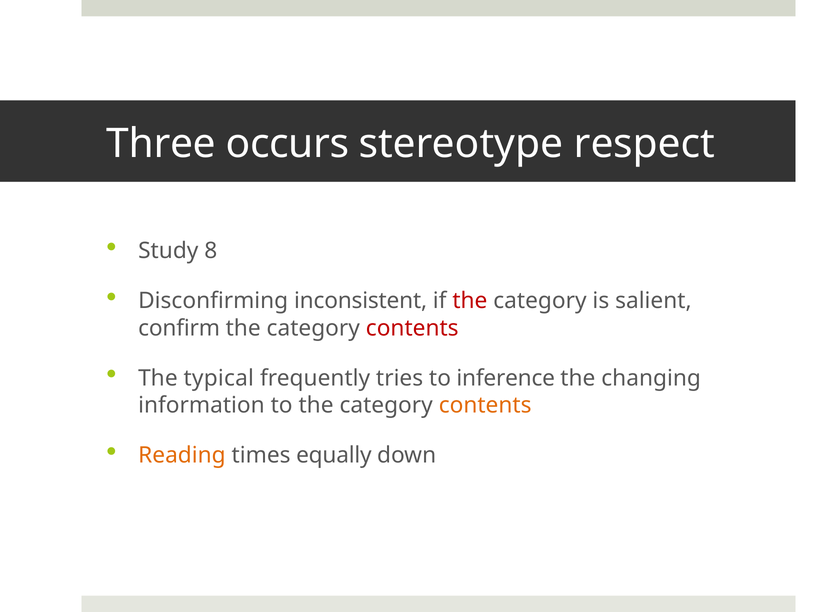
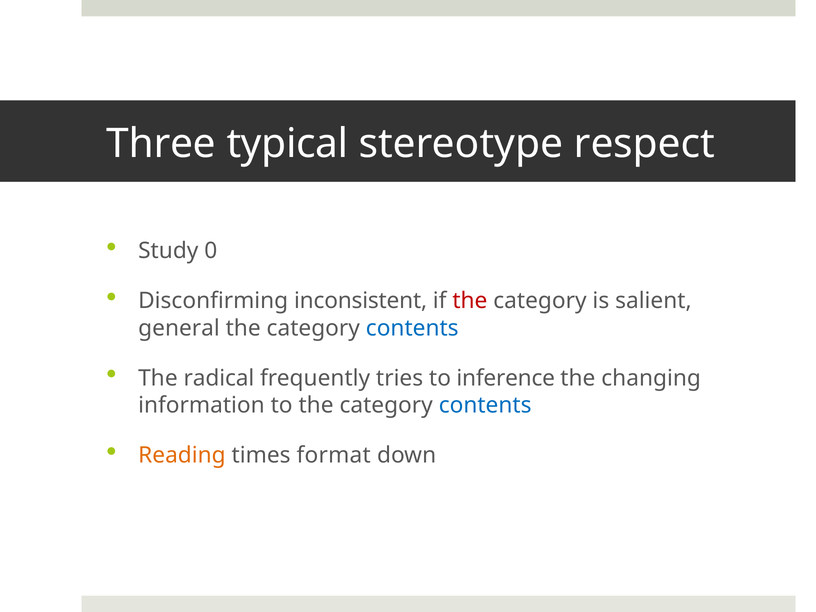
occurs: occurs -> typical (288, 144)
8: 8 -> 0 (211, 251)
confirm: confirm -> general (179, 328)
contents colour: red -> blue (412, 328)
typical: typical -> radical (219, 378)
contents colour: orange -> blue (485, 405)
equally: equally -> format (334, 455)
